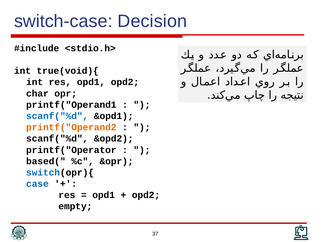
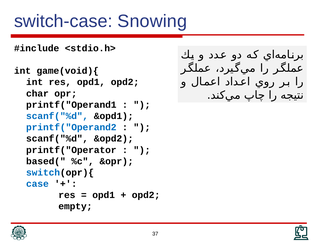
Decision: Decision -> Snowing (152, 21)
true(void){: true(void){ -> game(void){ (68, 71)
printf("Operand2 colour: orange -> blue (71, 127)
